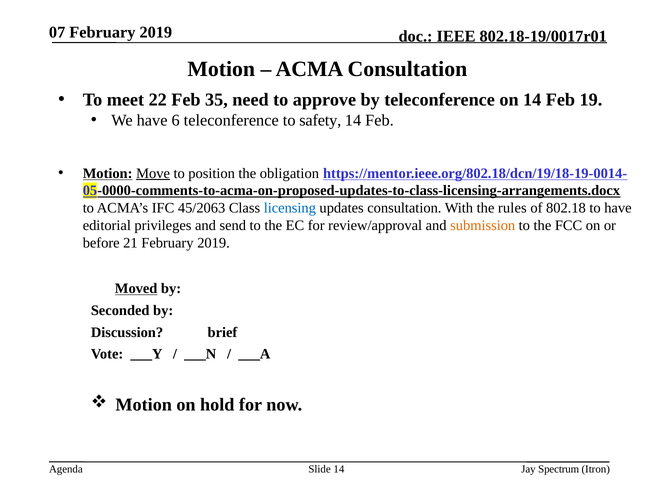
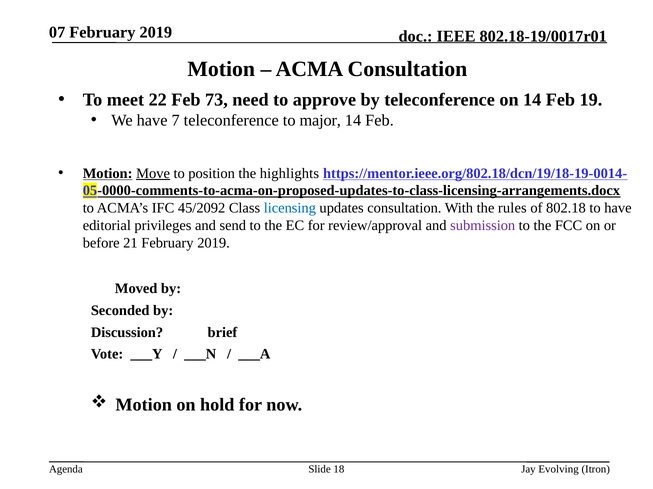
35: 35 -> 73 (216, 100)
6: 6 -> 7 (176, 120)
safety: safety -> major (320, 120)
obligation: obligation -> highlights (289, 174)
45/2063: 45/2063 -> 45/2092 (202, 208)
submission colour: orange -> purple (483, 226)
Moved underline: present -> none (136, 289)
Slide 14: 14 -> 18 (339, 470)
Spectrum: Spectrum -> Evolving (559, 470)
